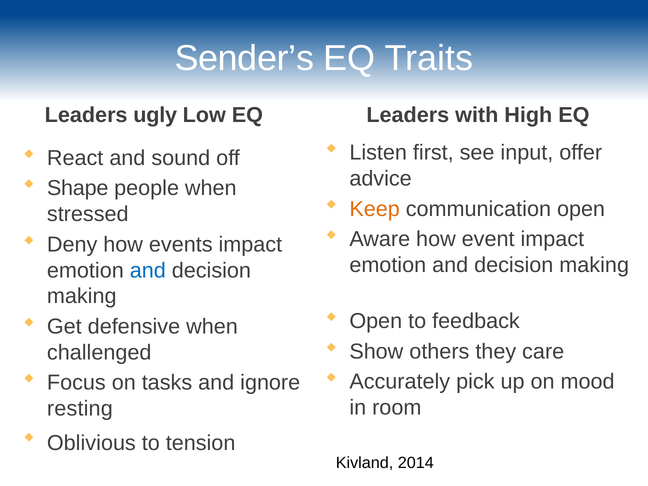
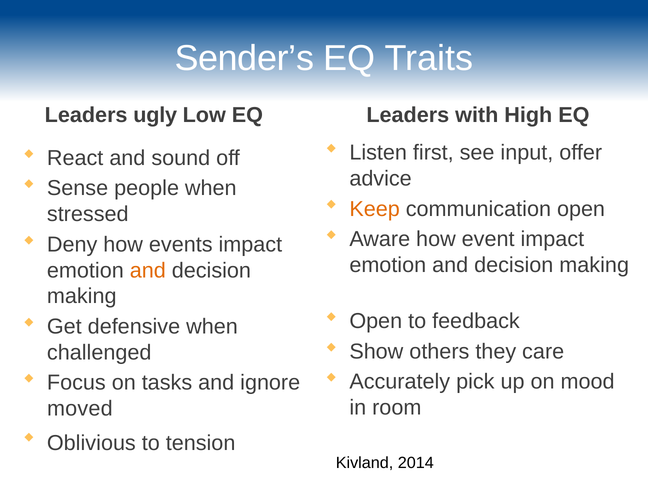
Shape: Shape -> Sense (78, 188)
and colour: blue -> orange (148, 270)
resting: resting -> moved (80, 409)
